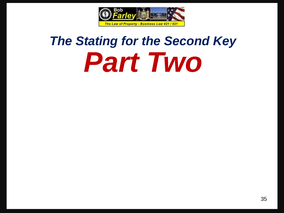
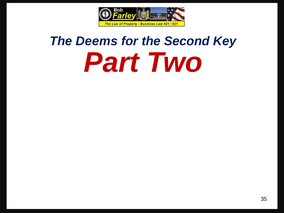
Stating: Stating -> Deems (97, 41)
